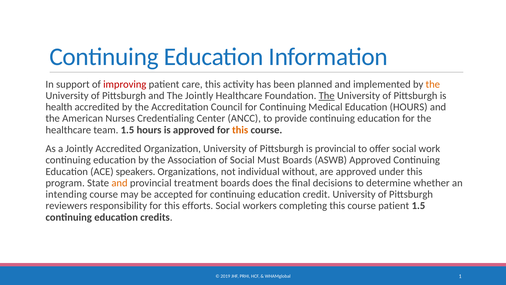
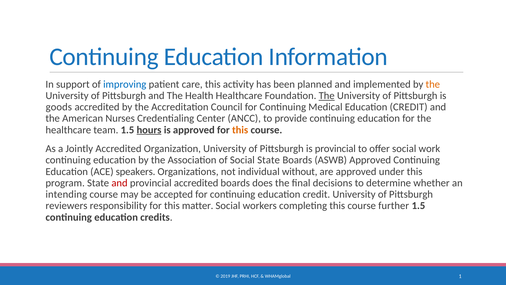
improving colour: red -> blue (125, 84)
The Jointly: Jointly -> Health (199, 96)
health: health -> goods (59, 107)
Medical Education HOURS: HOURS -> CREDIT (409, 107)
hours underline: none -> present (149, 130)
Social Must: Must -> State (269, 160)
and colour: orange -> red (119, 183)
provincial treatment: treatment -> accredited (196, 183)
efforts: efforts -> matter (198, 206)
course patient: patient -> further (394, 206)
